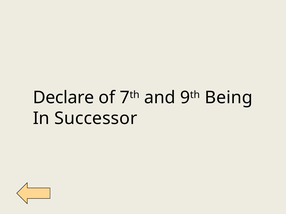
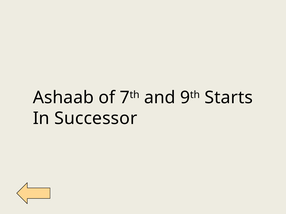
Declare: Declare -> Ashaab (63, 98)
Being: Being -> Starts (229, 98)
